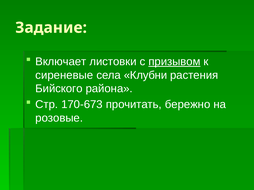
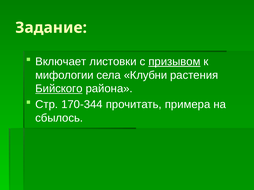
сиреневые: сиреневые -> мифологии (64, 75)
Бийского underline: none -> present (59, 89)
170-673: 170-673 -> 170-344 (82, 105)
бережно: бережно -> примера (188, 105)
розовые: розовые -> сбылось (59, 118)
